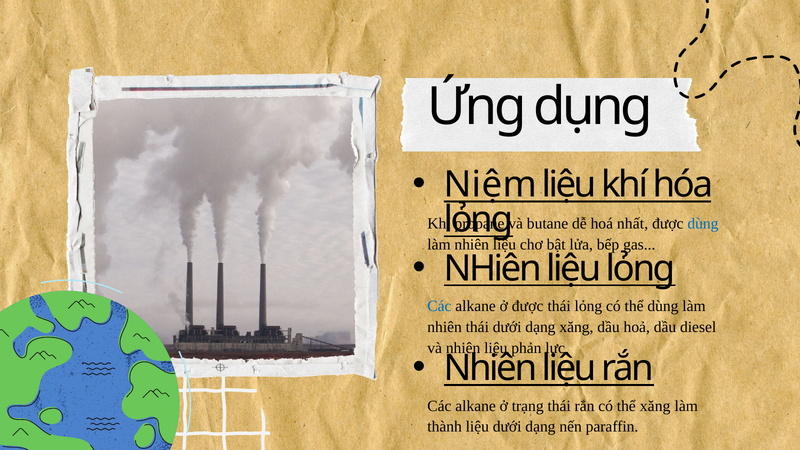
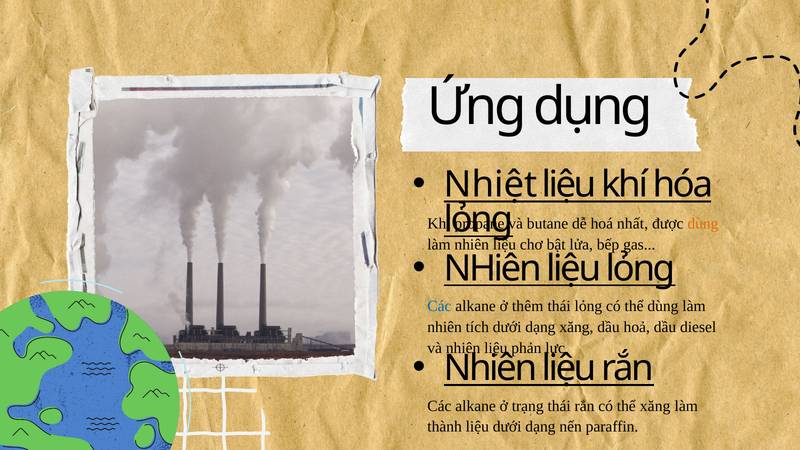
Niệm: Niệm -> Nhiệt (491, 185)
dùng colour: blue -> orange (703, 224)
ở được: được -> thêm (528, 306)
nhiên thái: thái -> tích (477, 327)
